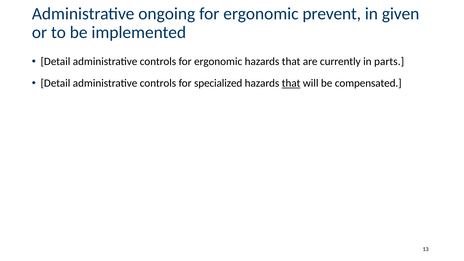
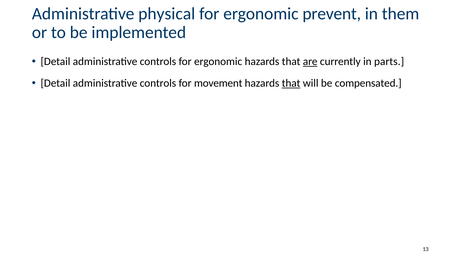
ongoing: ongoing -> physical (167, 14)
given: given -> them (401, 14)
are underline: none -> present (310, 61)
specialized: specialized -> movement (218, 83)
